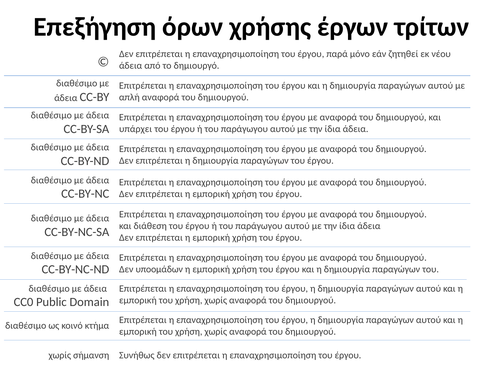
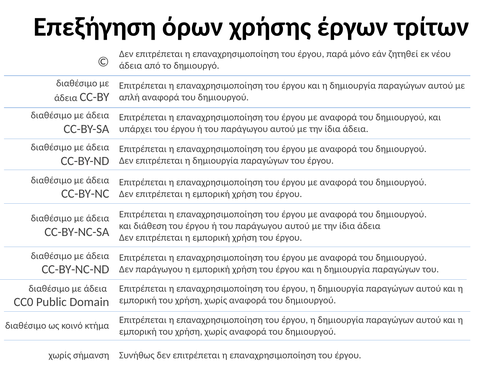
Δεν υποομάδων: υποομάδων -> παράγωγου (159, 269)
